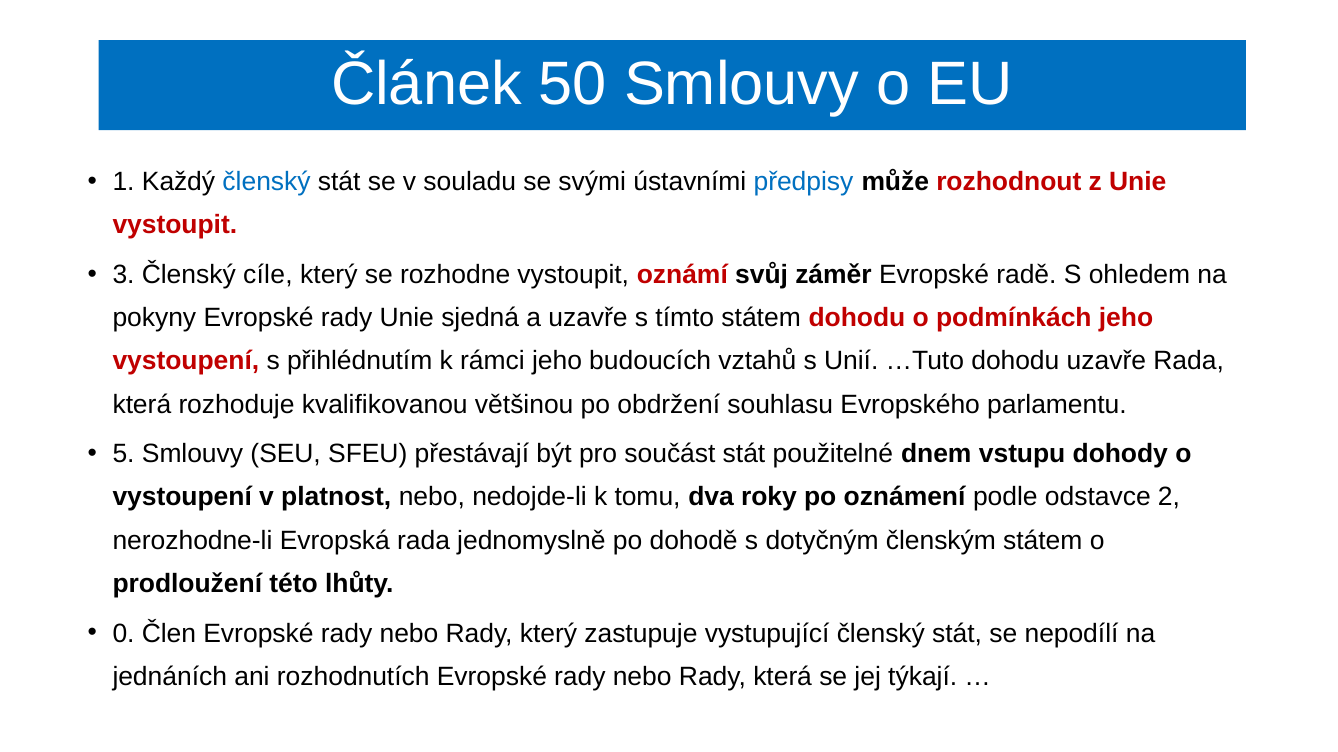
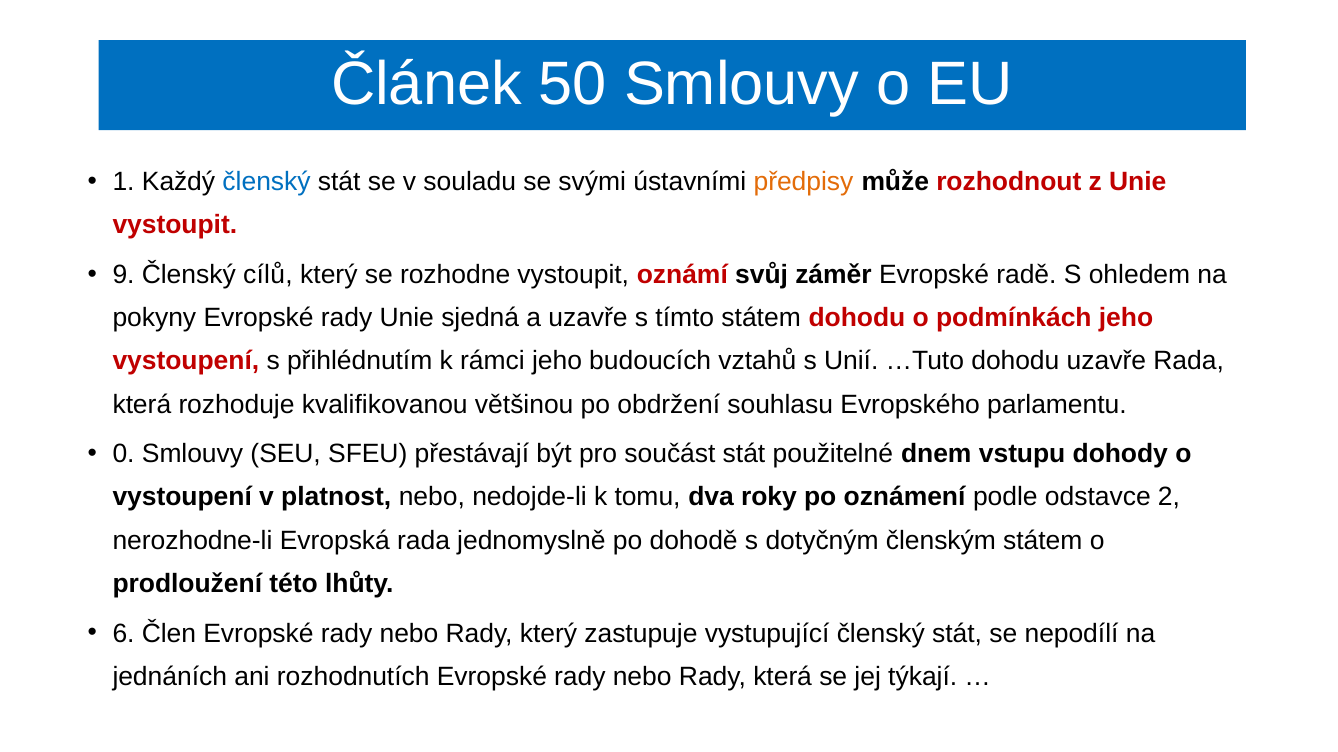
předpisy colour: blue -> orange (803, 182)
3: 3 -> 9 (124, 275)
cíle: cíle -> cílů (268, 275)
5: 5 -> 0 (124, 454)
0: 0 -> 6 (124, 634)
